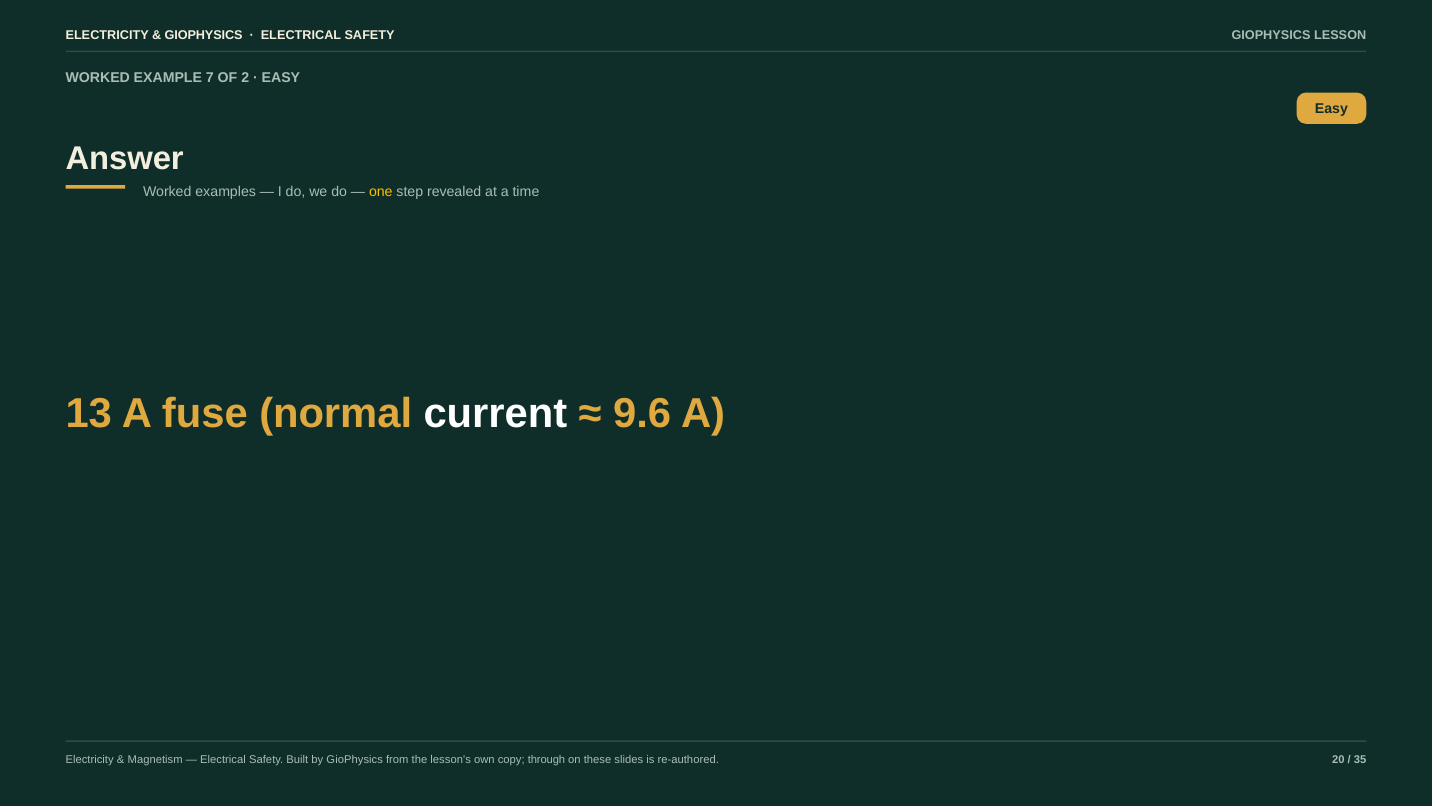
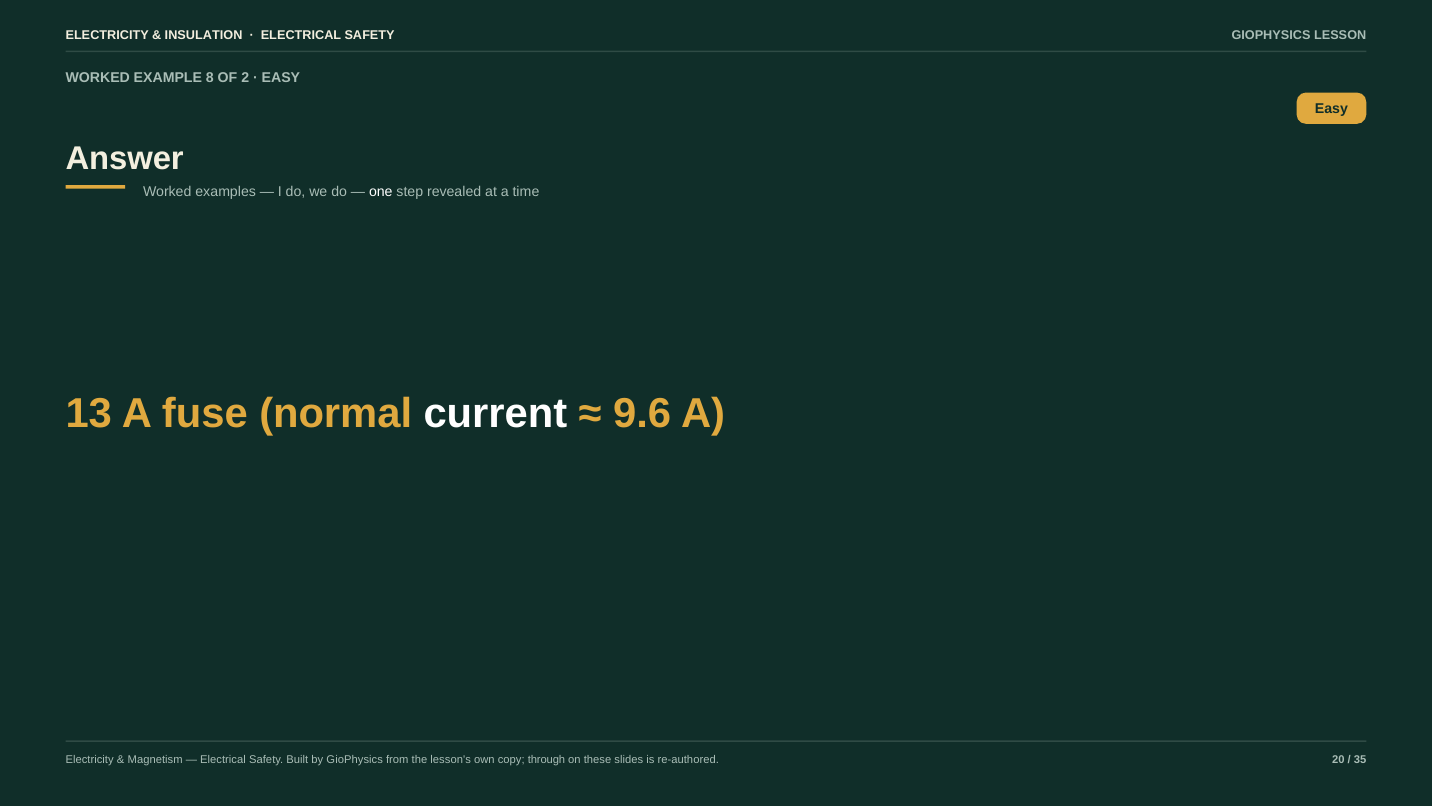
GIOPHYSICS: GIOPHYSICS -> INSULATION (204, 35)
7: 7 -> 8 (210, 78)
one colour: yellow -> white (381, 191)
